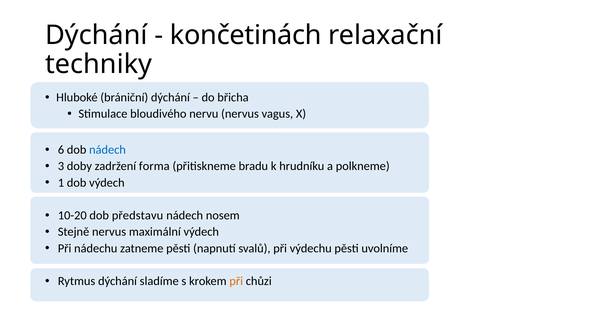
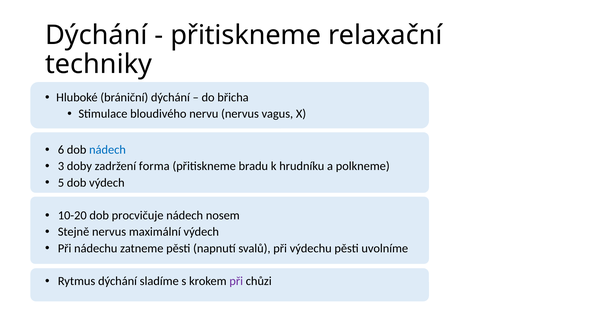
končetinách: končetinách -> přitiskneme (246, 35)
1: 1 -> 5 (61, 183)
představu: představu -> procvičuje (138, 215)
při colour: orange -> purple (236, 281)
